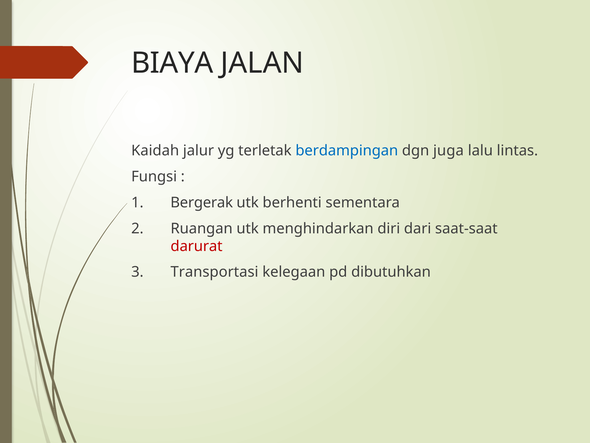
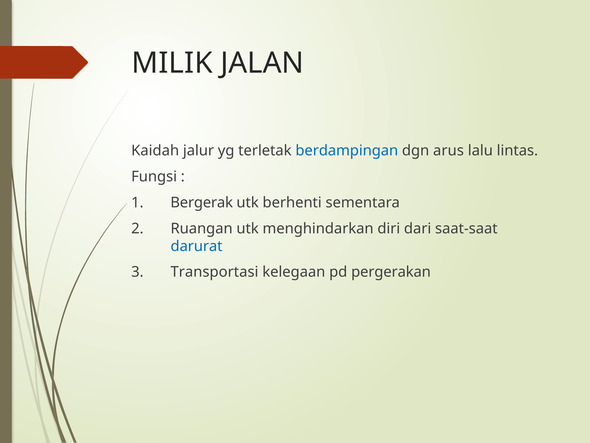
BIAYA: BIAYA -> MILIK (172, 63)
juga: juga -> arus (448, 151)
darurat colour: red -> blue (197, 246)
dibutuhkan: dibutuhkan -> pergerakan (391, 272)
